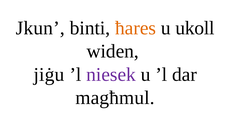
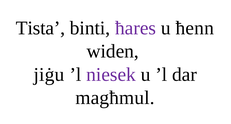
Jkun: Jkun -> Tista (40, 28)
ħares colour: orange -> purple (136, 28)
ukoll: ukoll -> ħenn (195, 28)
